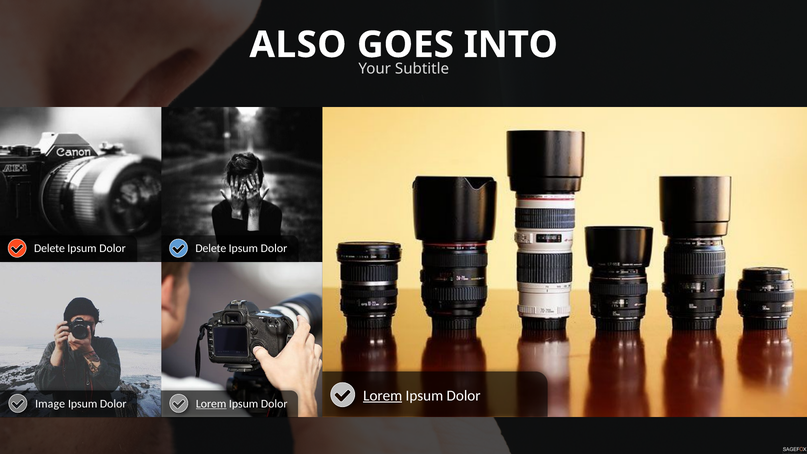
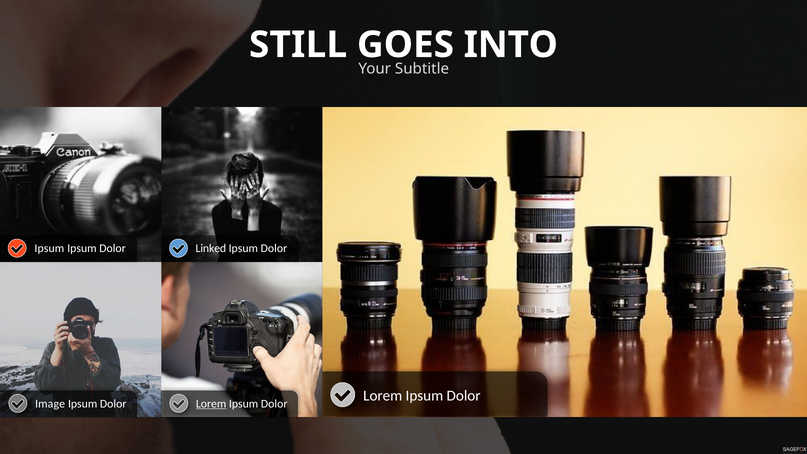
ALSO: ALSO -> STILL (298, 45)
Delete: Delete -> Ipsum (49, 249)
Delete: Delete -> Linked (211, 249)
Lorem underline: present -> none (383, 396)
